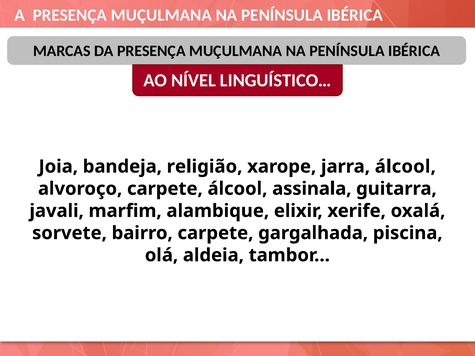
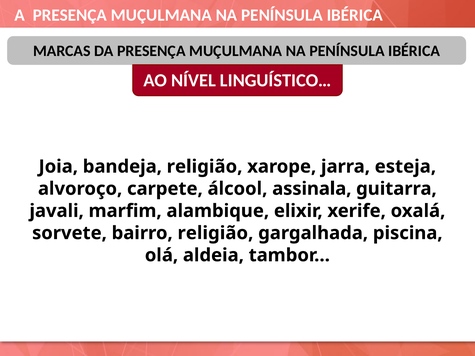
jarra álcool: álcool -> esteja (405, 167)
bairro carpete: carpete -> religião (215, 233)
